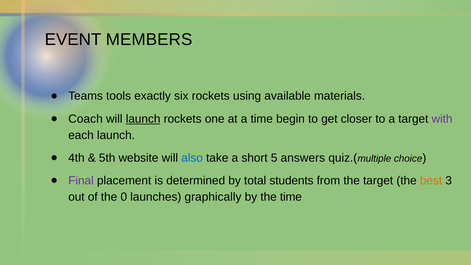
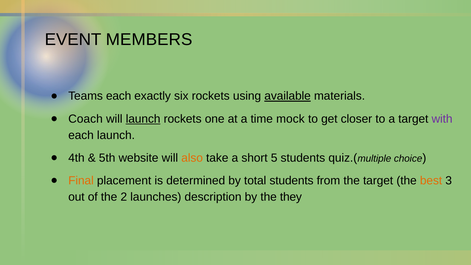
Teams tools: tools -> each (119, 96)
available underline: none -> present (288, 96)
begin: begin -> mock (290, 119)
also colour: blue -> orange (192, 158)
5 answers: answers -> students (303, 158)
Final colour: purple -> orange (81, 181)
0: 0 -> 2 (124, 197)
graphically: graphically -> description (213, 197)
the time: time -> they (291, 197)
